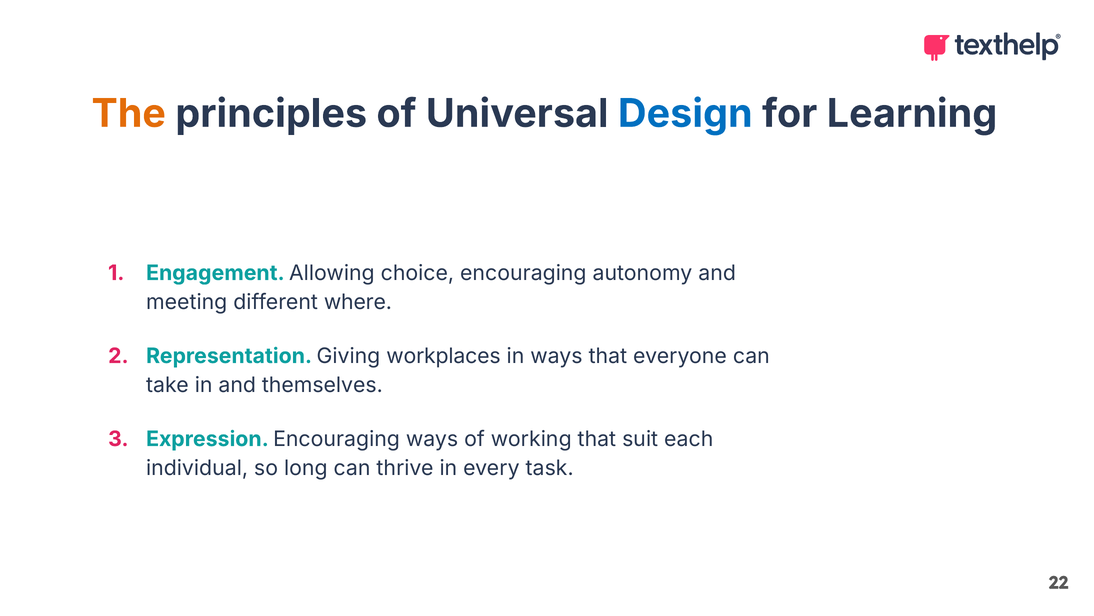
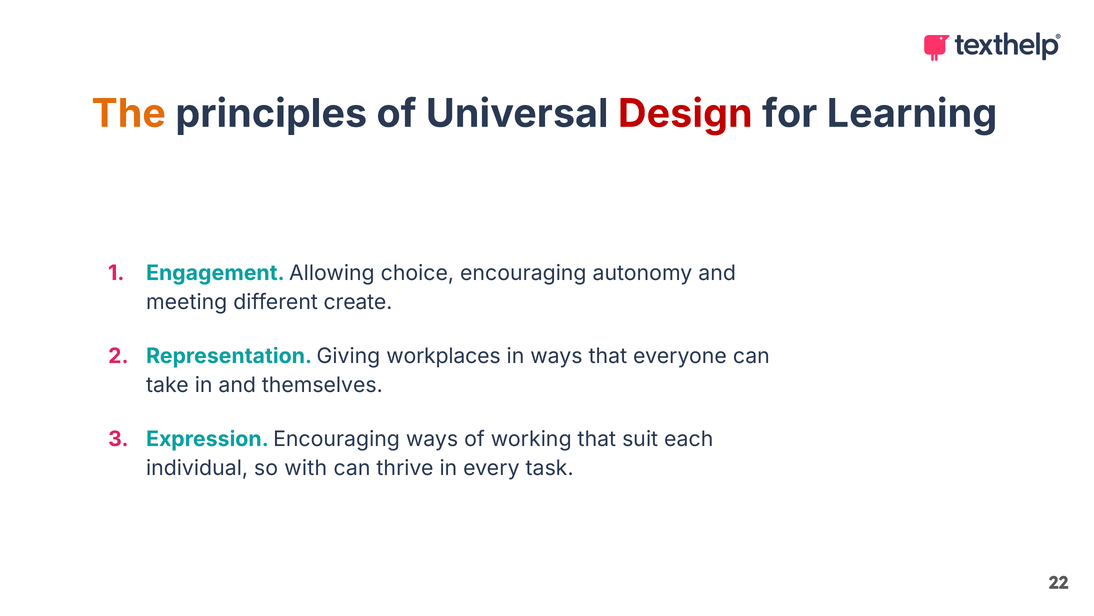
Design colour: blue -> red (685, 114)
where: where -> create (358, 302)
long: long -> with (306, 468)
